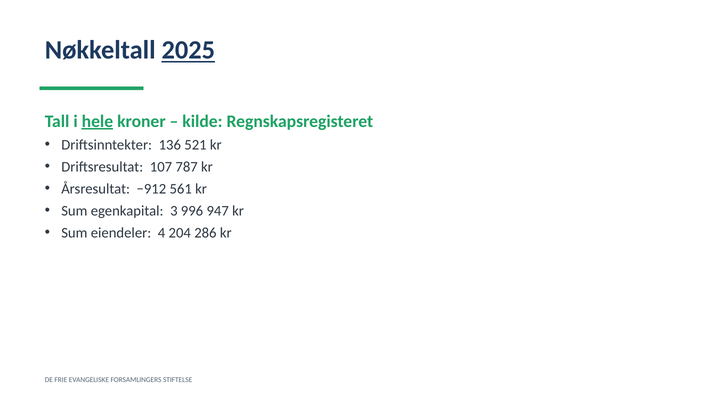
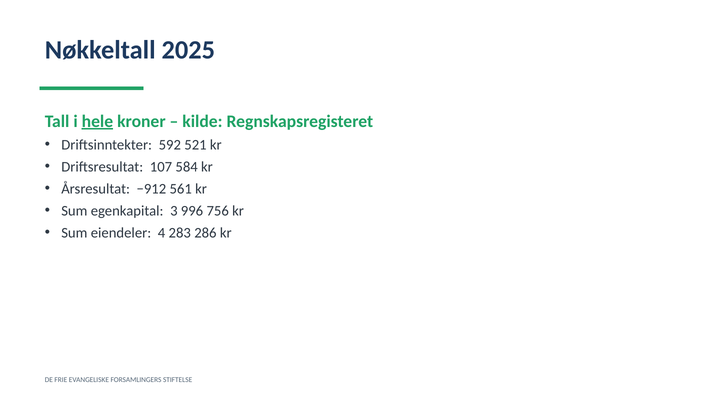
2025 underline: present -> none (188, 50)
136: 136 -> 592 (170, 145)
787: 787 -> 584 (187, 167)
947: 947 -> 756 (218, 211)
204: 204 -> 283 (180, 233)
